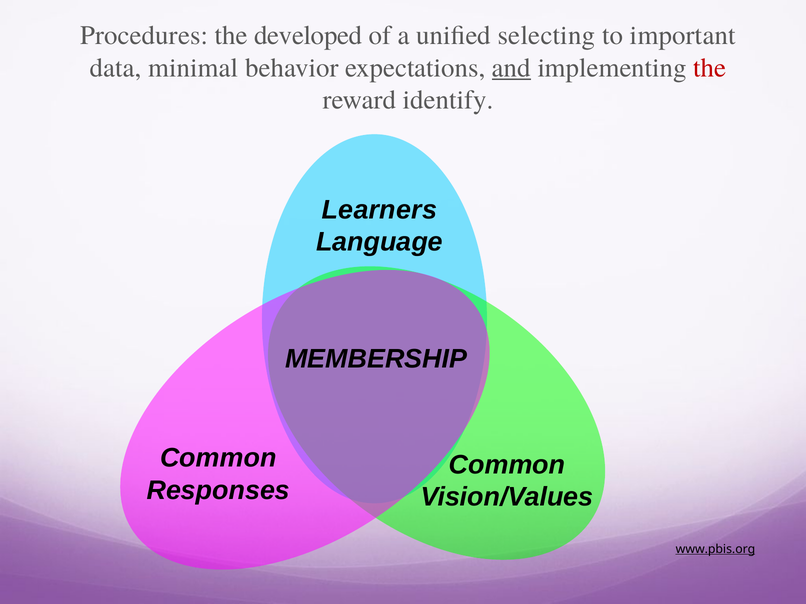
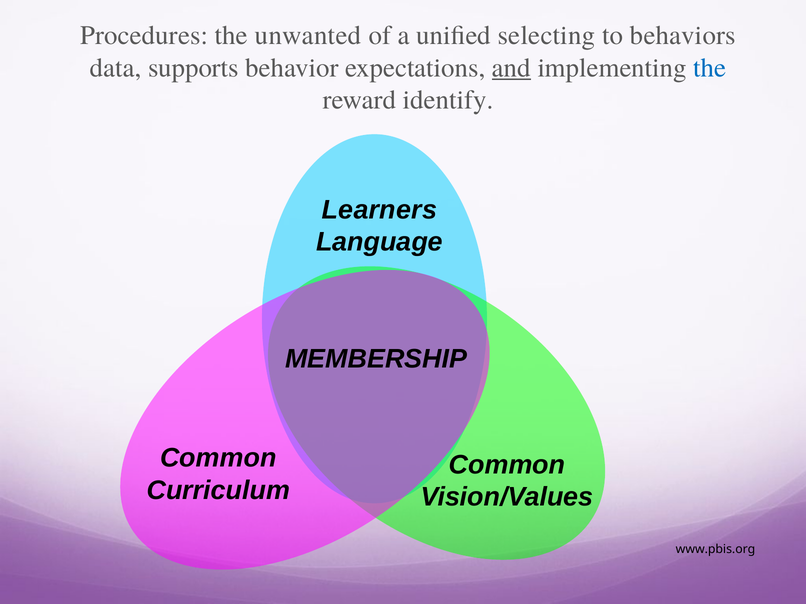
developed: developed -> unwanted (308, 35)
important: important -> behaviors (683, 35)
minimal: minimal -> supports (193, 68)
the colour: red -> blue (710, 68)
Responses: Responses -> Curriculum (218, 491)
www.pbis.org underline: present -> none (716, 550)
